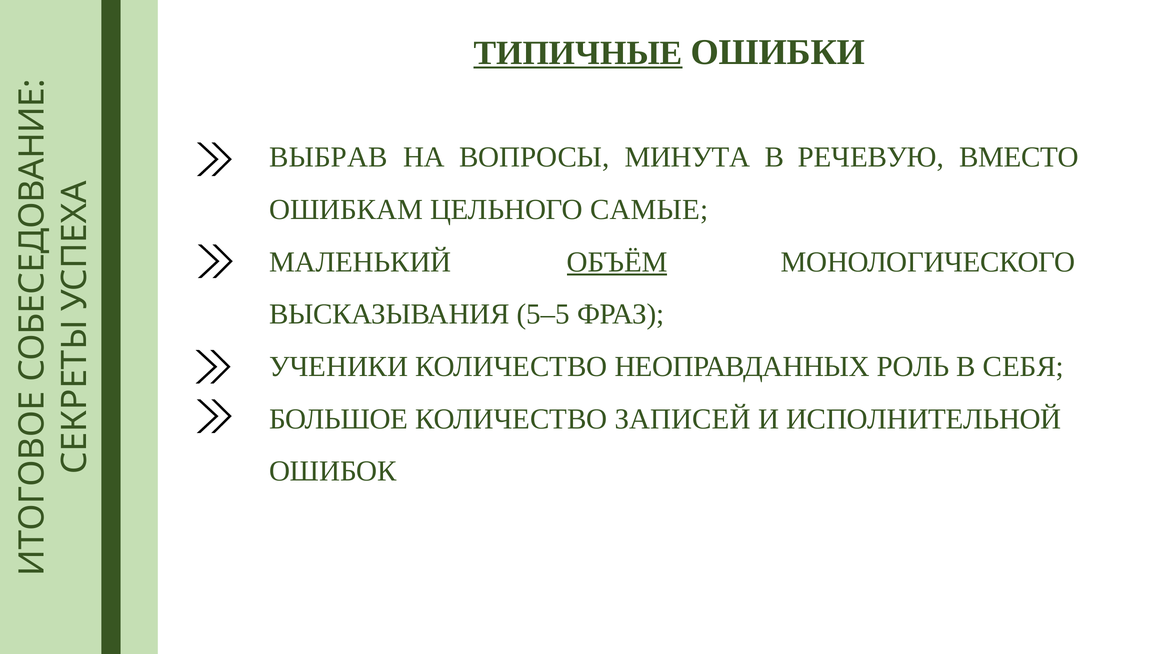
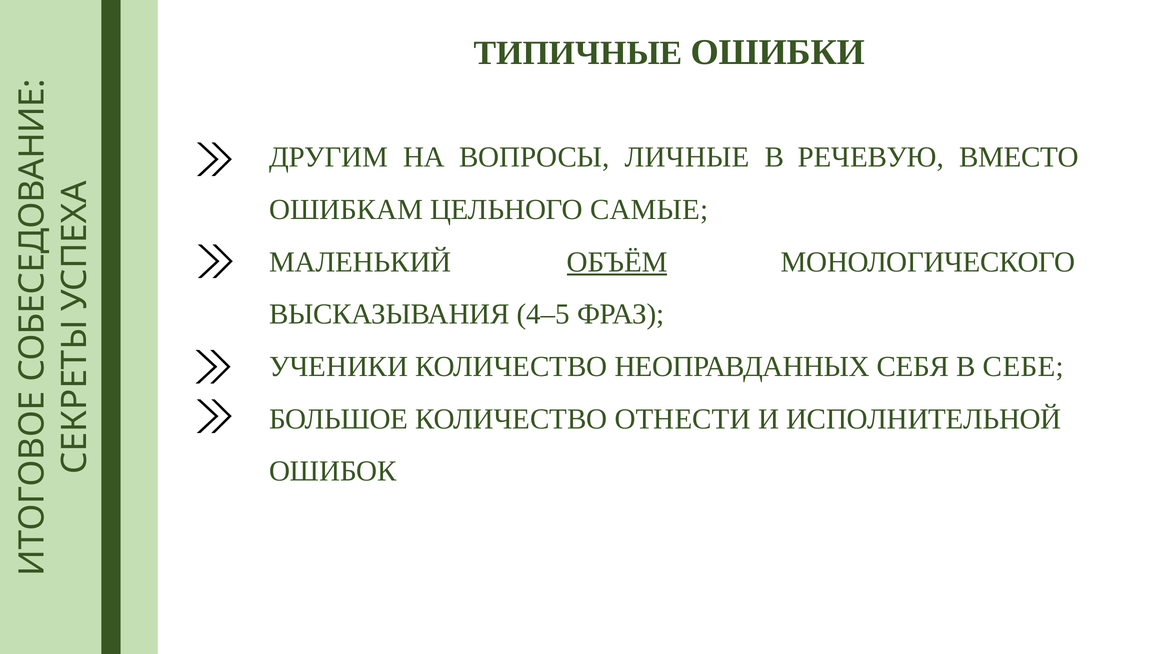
ТИПИЧНЫЕ underline: present -> none (578, 53)
ВЫБРАВ: ВЫБРАВ -> ДРУГИМ (328, 157)
МИНУТА: МИНУТА -> ЛИЧНЫЕ (687, 157)
5–5: 5–5 -> 4–5 (543, 314)
РОЛЬ: РОЛЬ -> СЕБЯ (913, 367)
СЕБЯ: СЕБЯ -> СЕБЕ (1023, 367)
ЗАПИСЕЙ: ЗАПИСЕЙ -> ОТНЕСТИ (683, 419)
